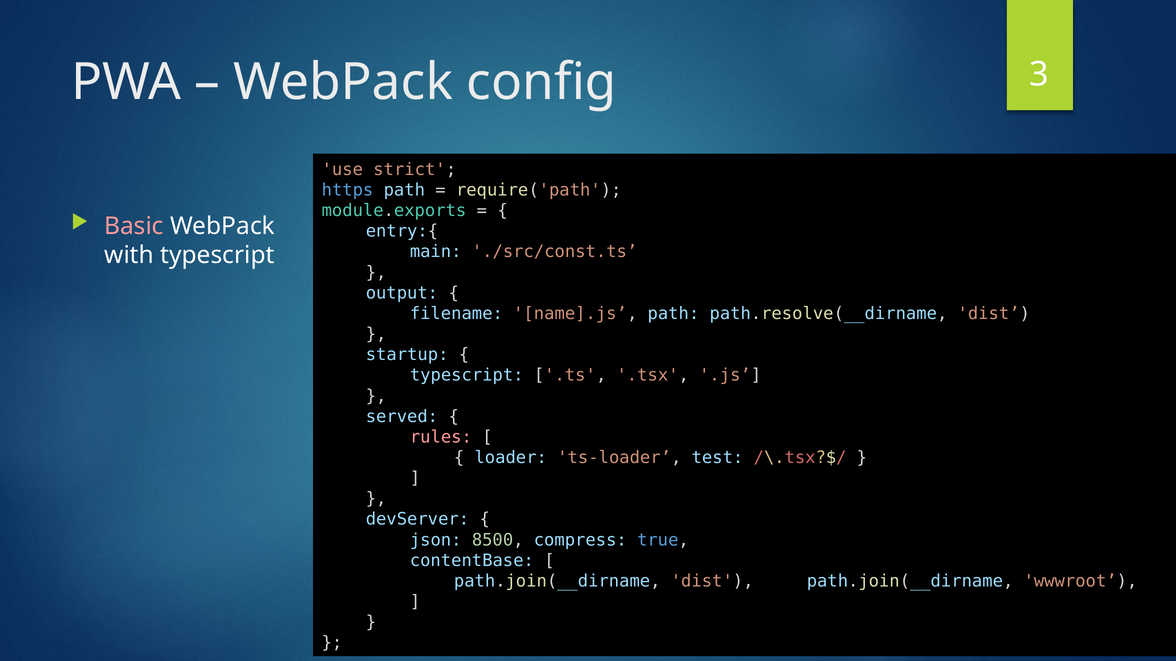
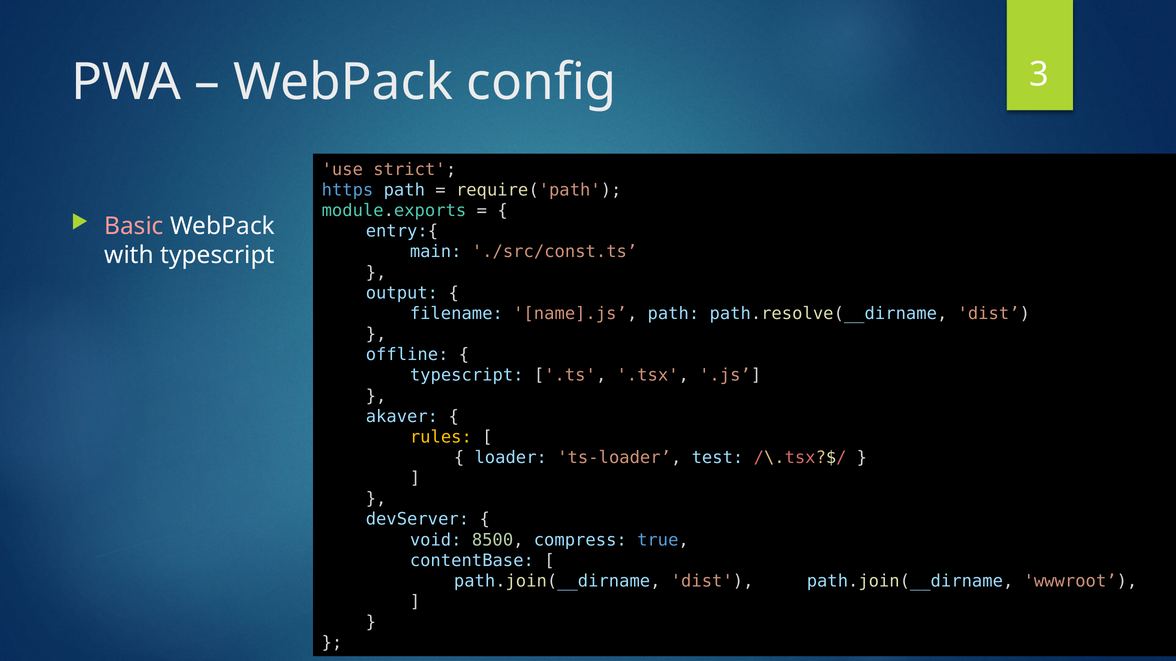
startup: startup -> offline (407, 355)
served: served -> akaver (402, 417)
rules colour: pink -> yellow (441, 437)
json: json -> void (436, 540)
